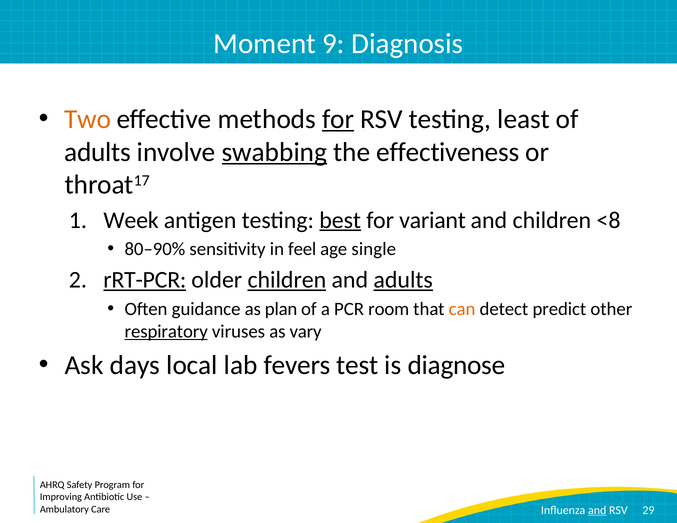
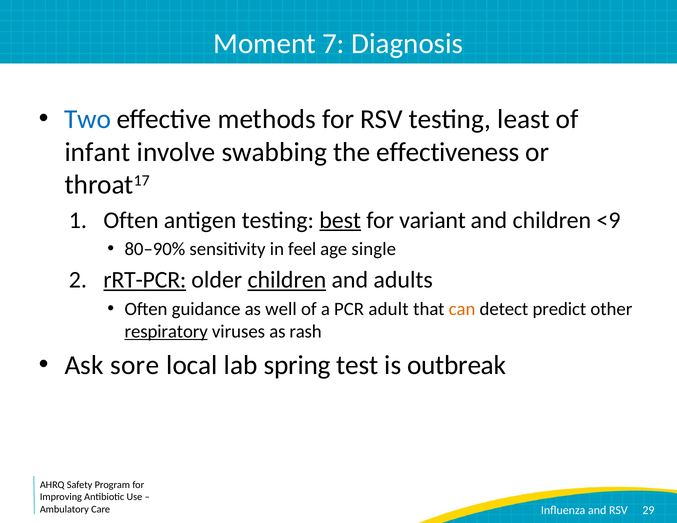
9: 9 -> 7 (334, 44)
Two colour: orange -> blue (88, 119)
for underline: present -> none (338, 119)
adults: adults -> infant (98, 152)
swabbing underline: present -> none (274, 152)
Week: Week -> Often (131, 220)
<8: <8 -> <9 (609, 220)
adults underline: present -> none (403, 280)
plan: plan -> well (281, 309)
room: room -> adult (389, 309)
vary: vary -> rash (306, 331)
days: days -> sore (135, 365)
fevers: fevers -> spring (297, 365)
diagnose: diagnose -> outbreak (457, 365)
and underline: present -> none (597, 510)
